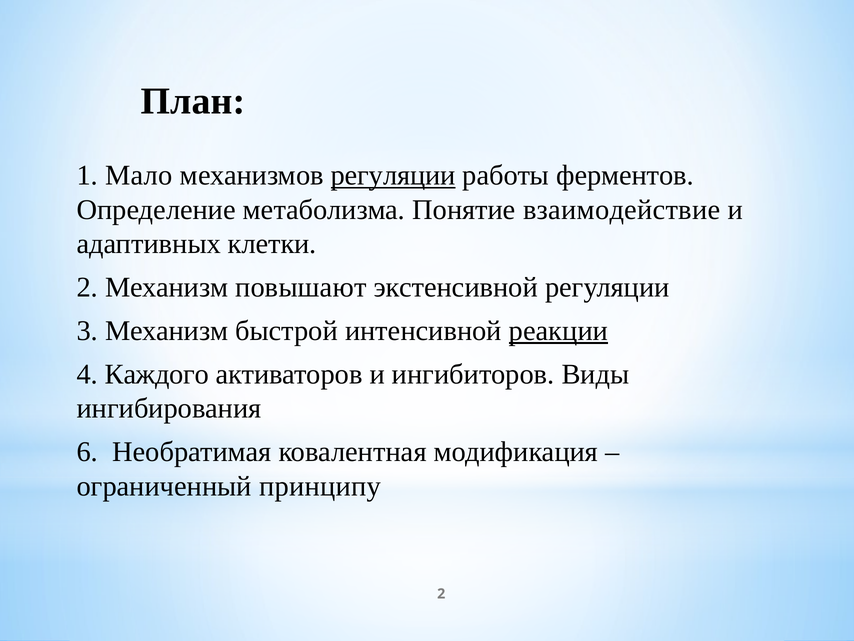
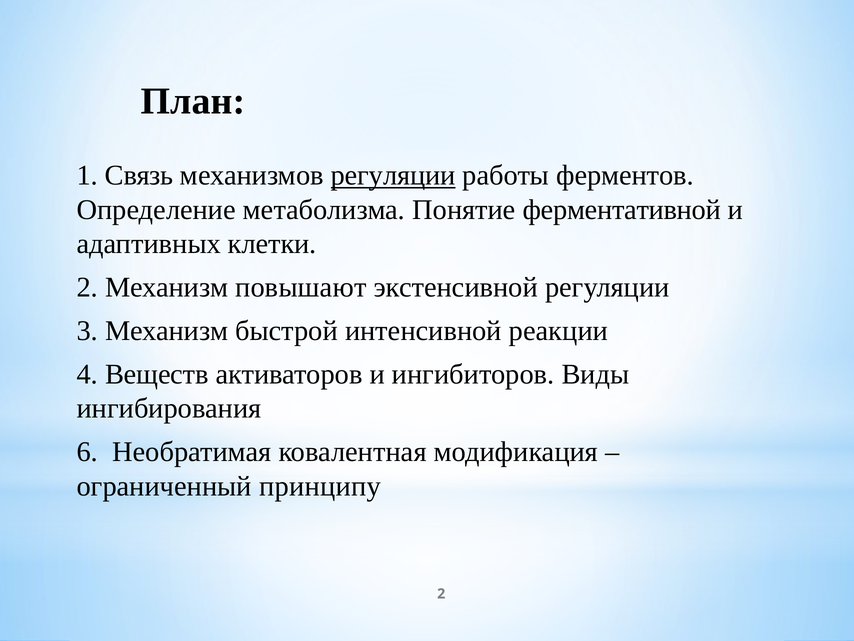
Мало: Мало -> Связь (139, 175)
взаимодействие: взаимодействие -> ферментативной (622, 210)
реакции underline: present -> none (558, 331)
Каждого: Каждого -> Веществ (157, 374)
